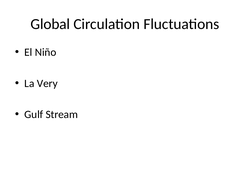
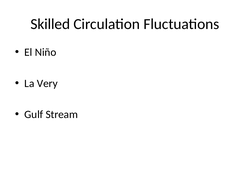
Global: Global -> Skilled (50, 24)
